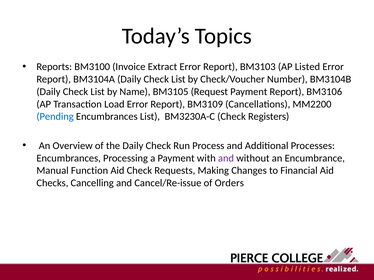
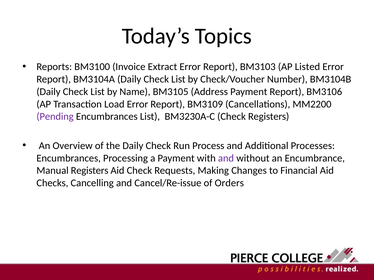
Request: Request -> Address (209, 92)
Pending colour: blue -> purple (55, 117)
Manual Function: Function -> Registers (90, 171)
